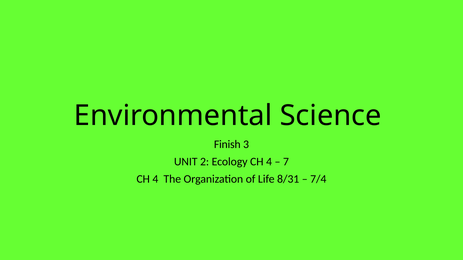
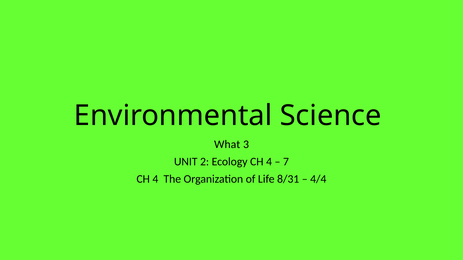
Finish: Finish -> What (227, 145)
7/4: 7/4 -> 4/4 (318, 179)
